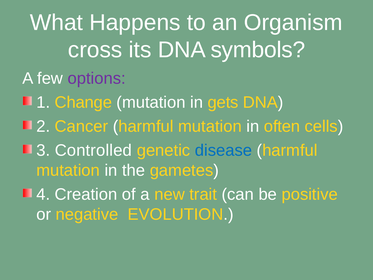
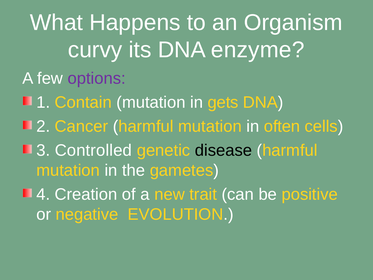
cross: cross -> curvy (95, 50)
symbols: symbols -> enzyme (258, 50)
Change: Change -> Contain (83, 102)
disease colour: blue -> black (223, 150)
